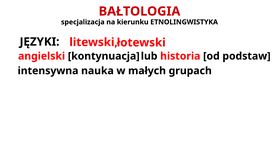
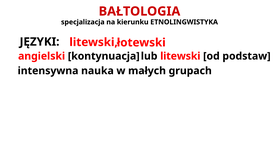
historia: historia -> litewski (180, 56)
